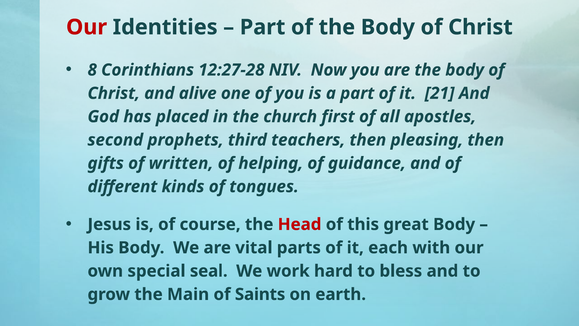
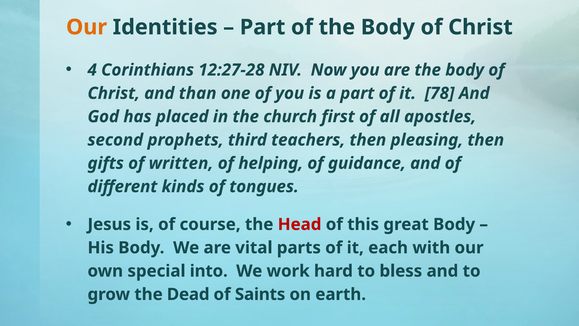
Our colour: red -> orange (87, 27)
8: 8 -> 4 (92, 70)
alive: alive -> than (198, 93)
21: 21 -> 78 (440, 93)
seal: seal -> into (209, 271)
Main: Main -> Dead (188, 294)
